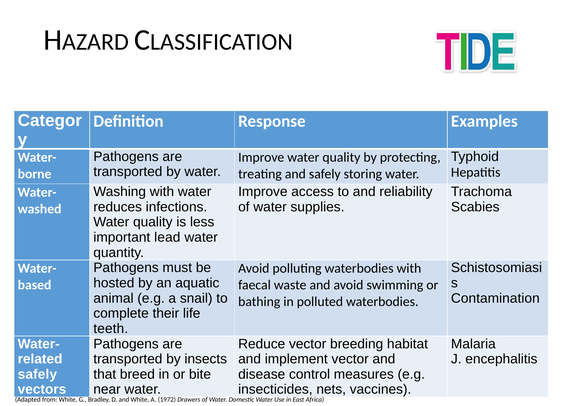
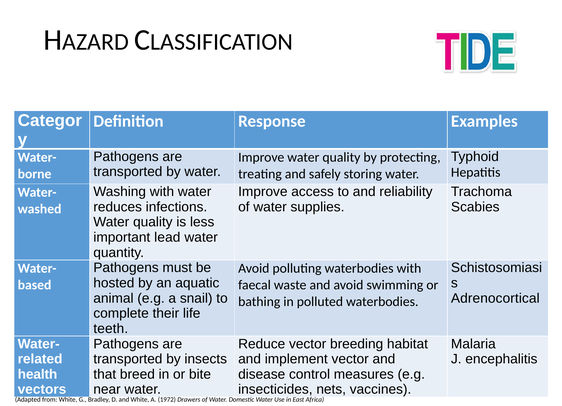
Contamination: Contamination -> Adrenocortical (495, 298)
safely: safely -> health (38, 374)
